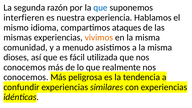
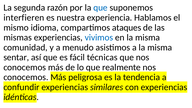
vivimos colour: orange -> blue (99, 37)
dioses: dioses -> sentar (16, 57)
utilizada: utilizada -> técnicas (102, 57)
